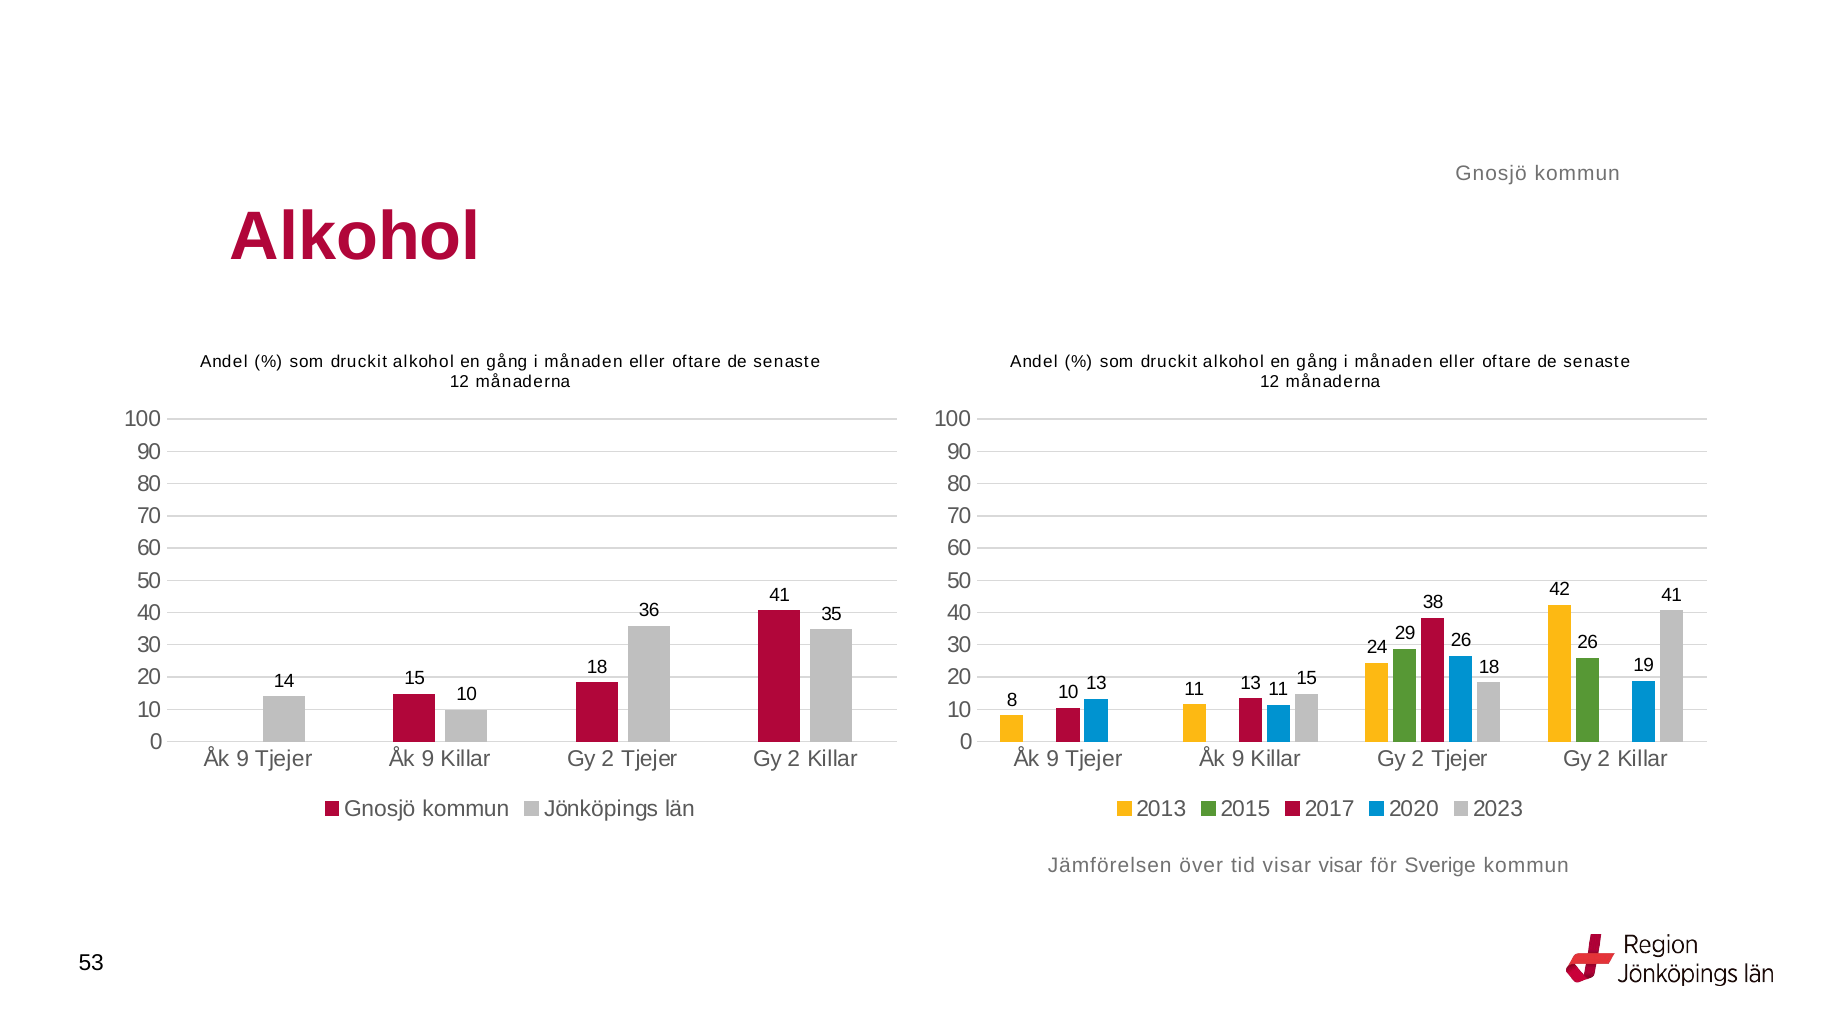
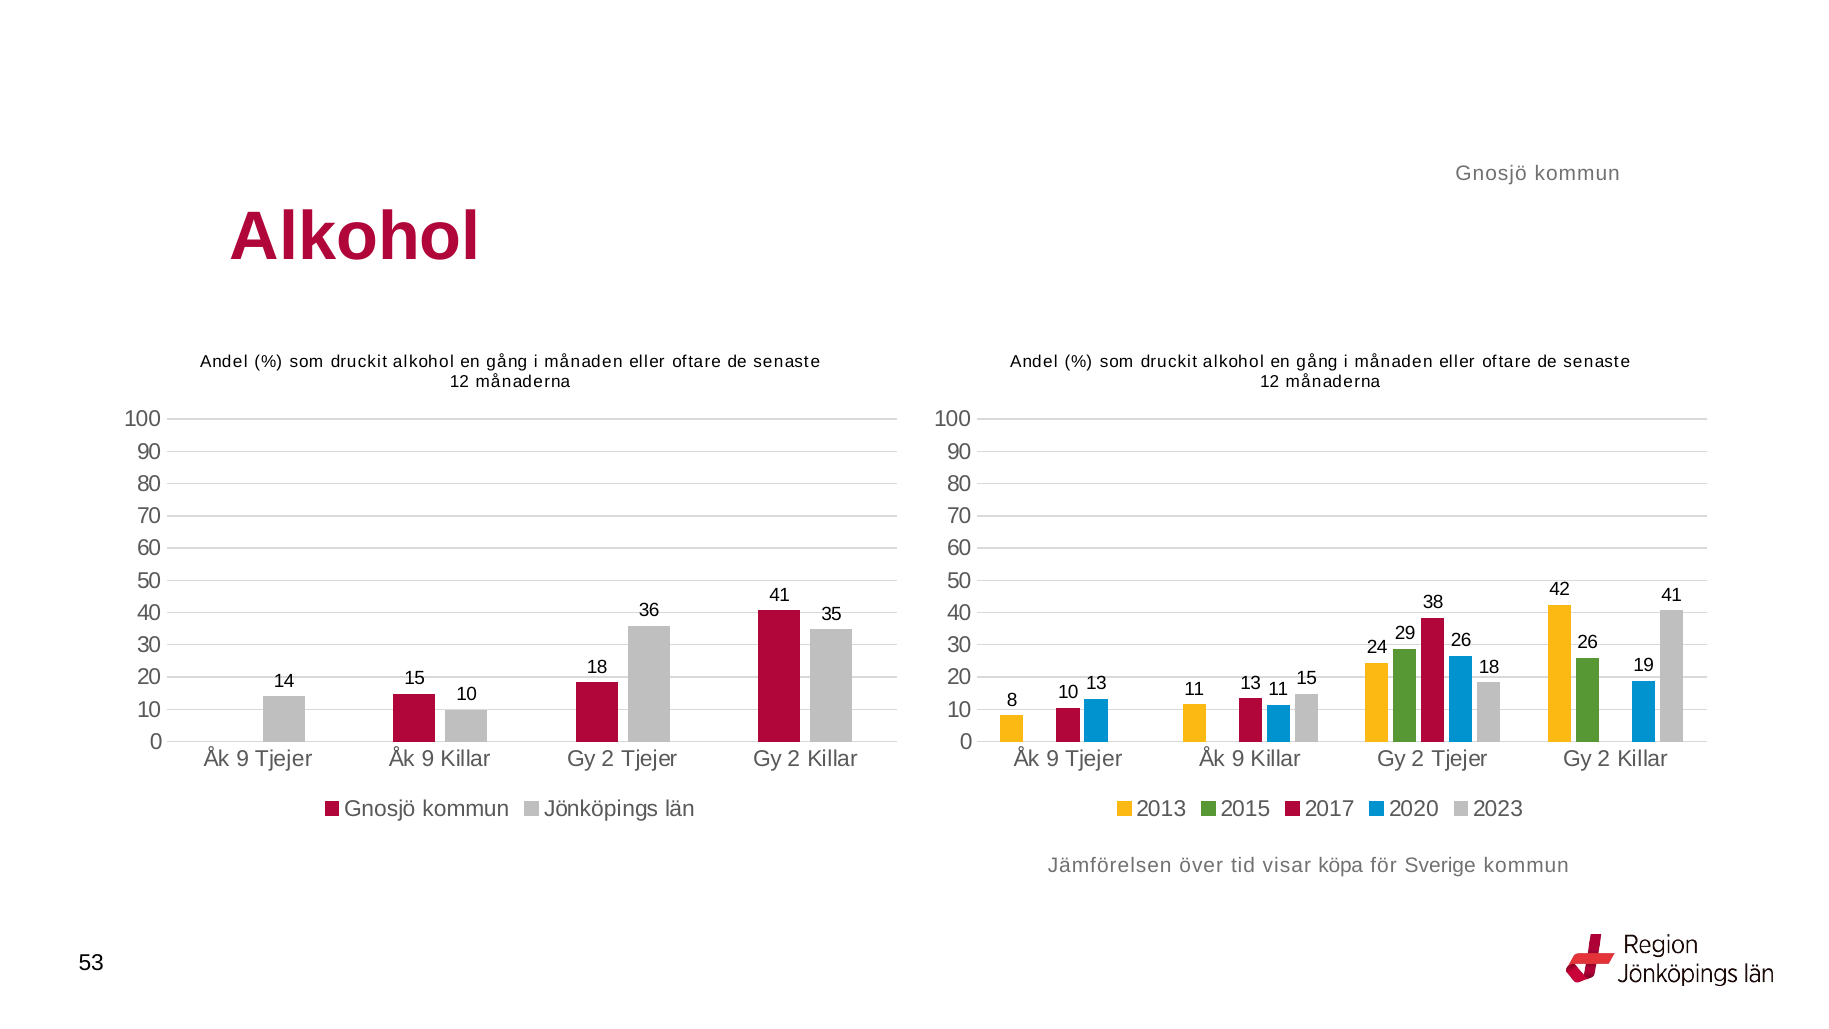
visar visar: visar -> köpa (1341, 865)
